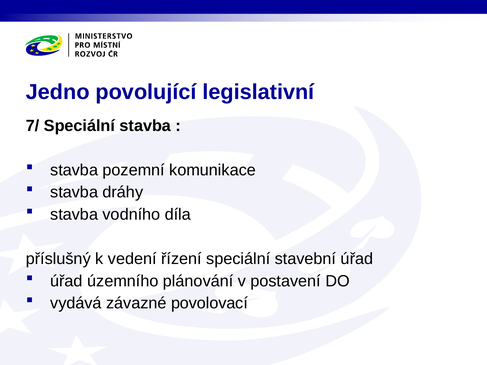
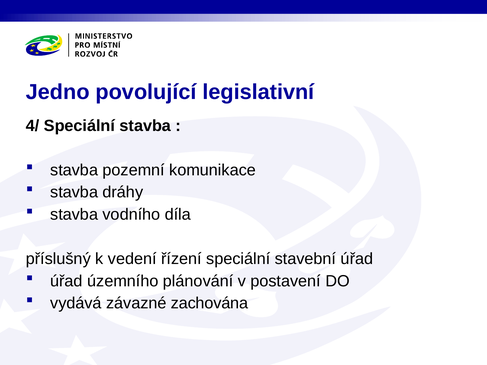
7/: 7/ -> 4/ (33, 126)
povolovací: povolovací -> zachována (209, 303)
